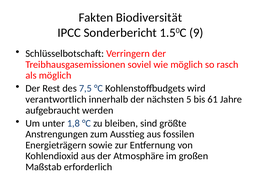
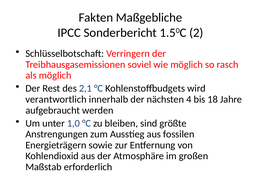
Biodiversität: Biodiversität -> Maßgebliche (149, 18)
9: 9 -> 2 (196, 33)
7,5: 7,5 -> 2,1 (85, 89)
5: 5 -> 4 (189, 100)
61: 61 -> 18 (213, 100)
1,8: 1,8 -> 1,0 (73, 124)
